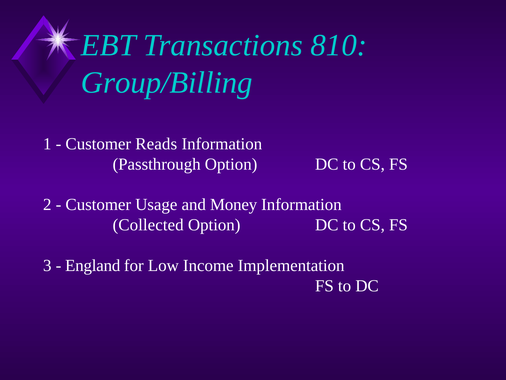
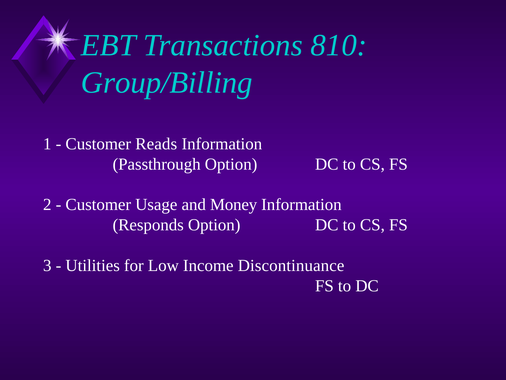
Collected: Collected -> Responds (148, 225)
England: England -> Utilities (93, 265)
Implementation: Implementation -> Discontinuance (291, 265)
